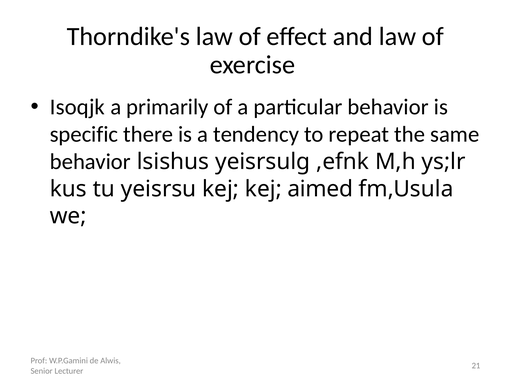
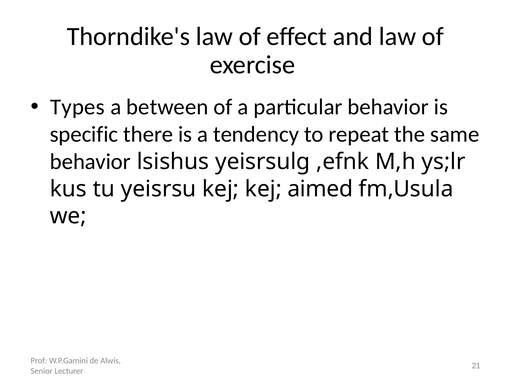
Isoqjk: Isoqjk -> Types (77, 107)
primarily: primarily -> between (167, 107)
